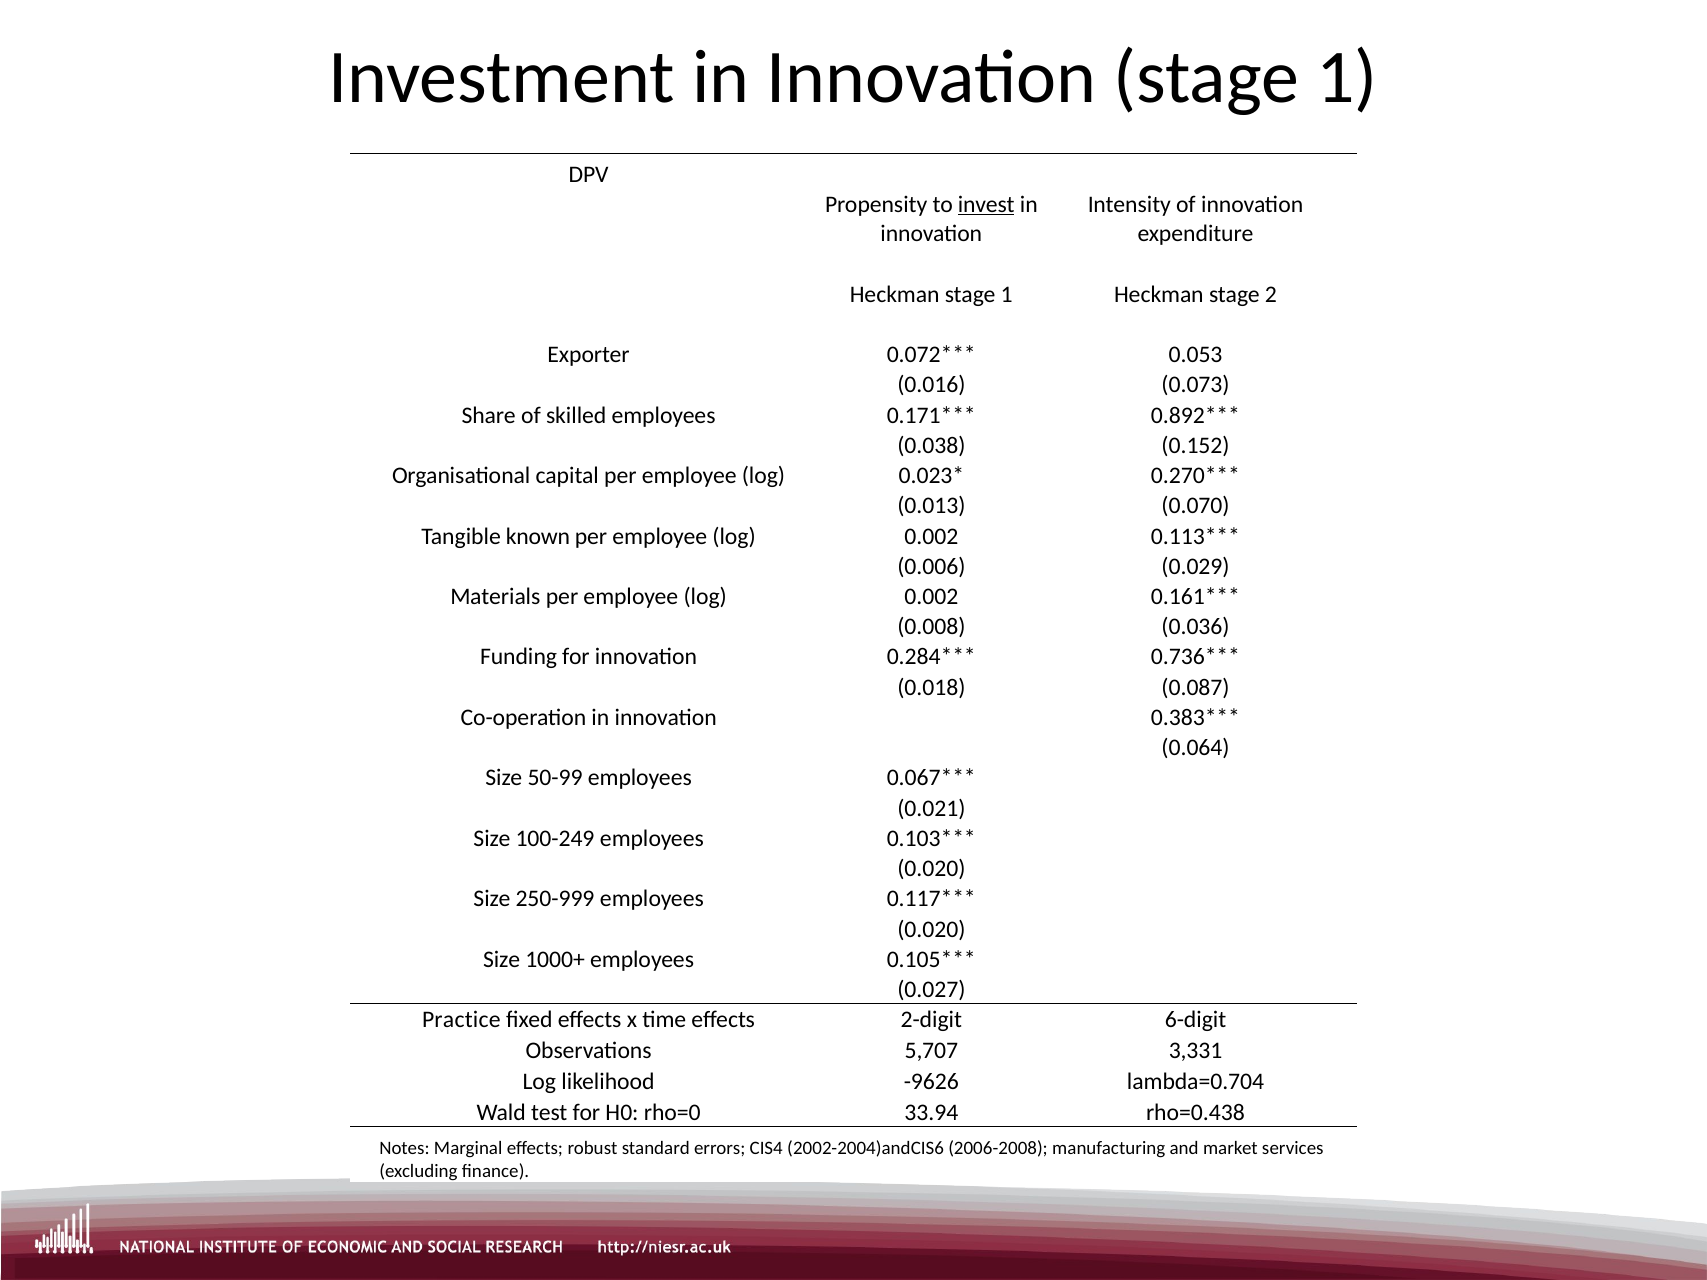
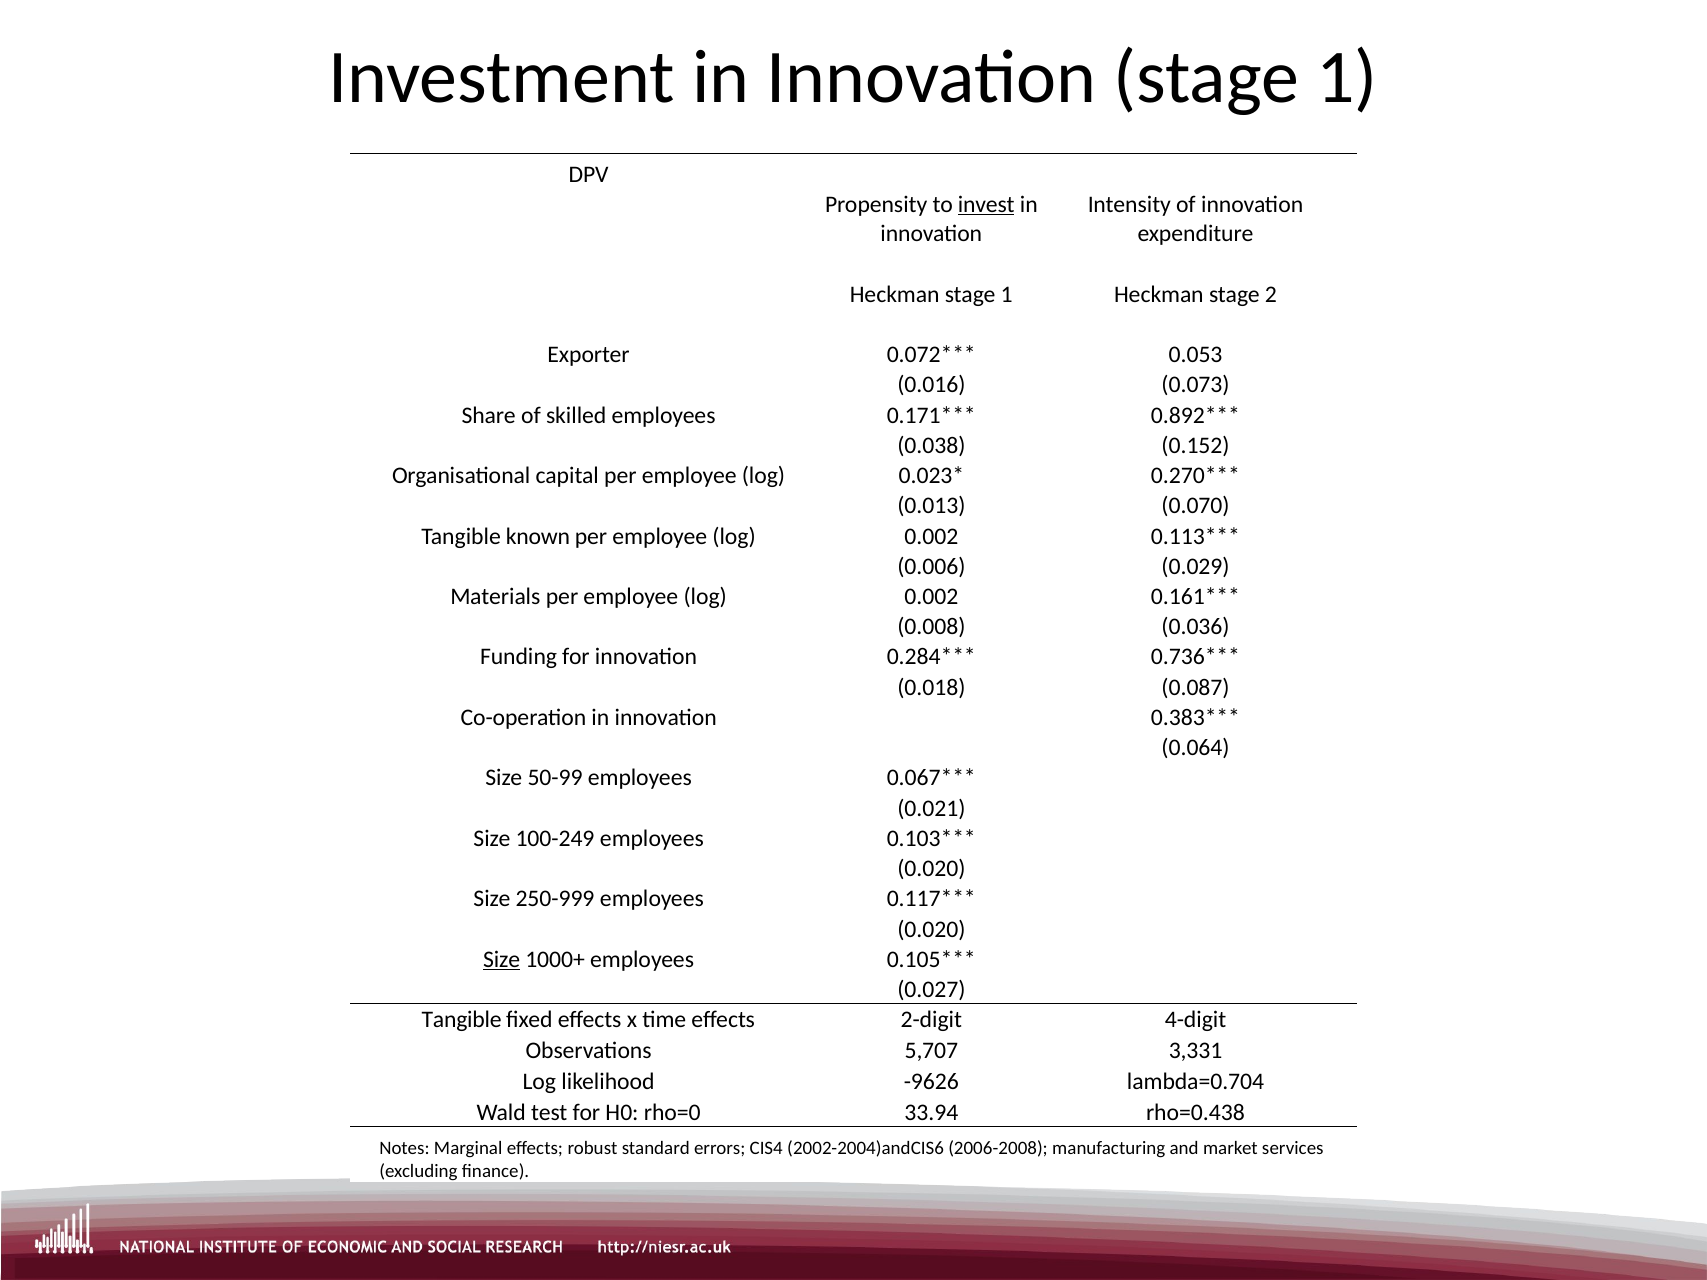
Size underline: none -> present (502, 960)
Practice: Practice -> Tangible (462, 1020)
6-digit: 6-digit -> 4-digit (1196, 1020)
